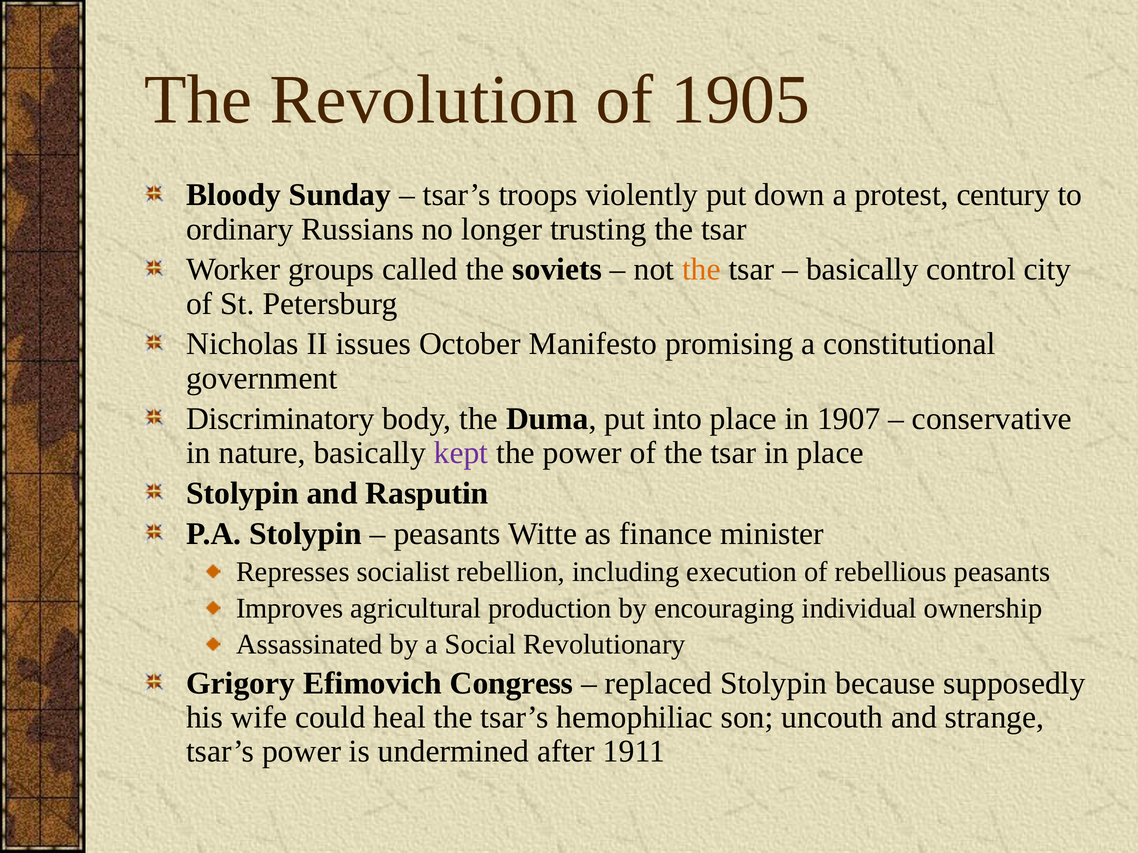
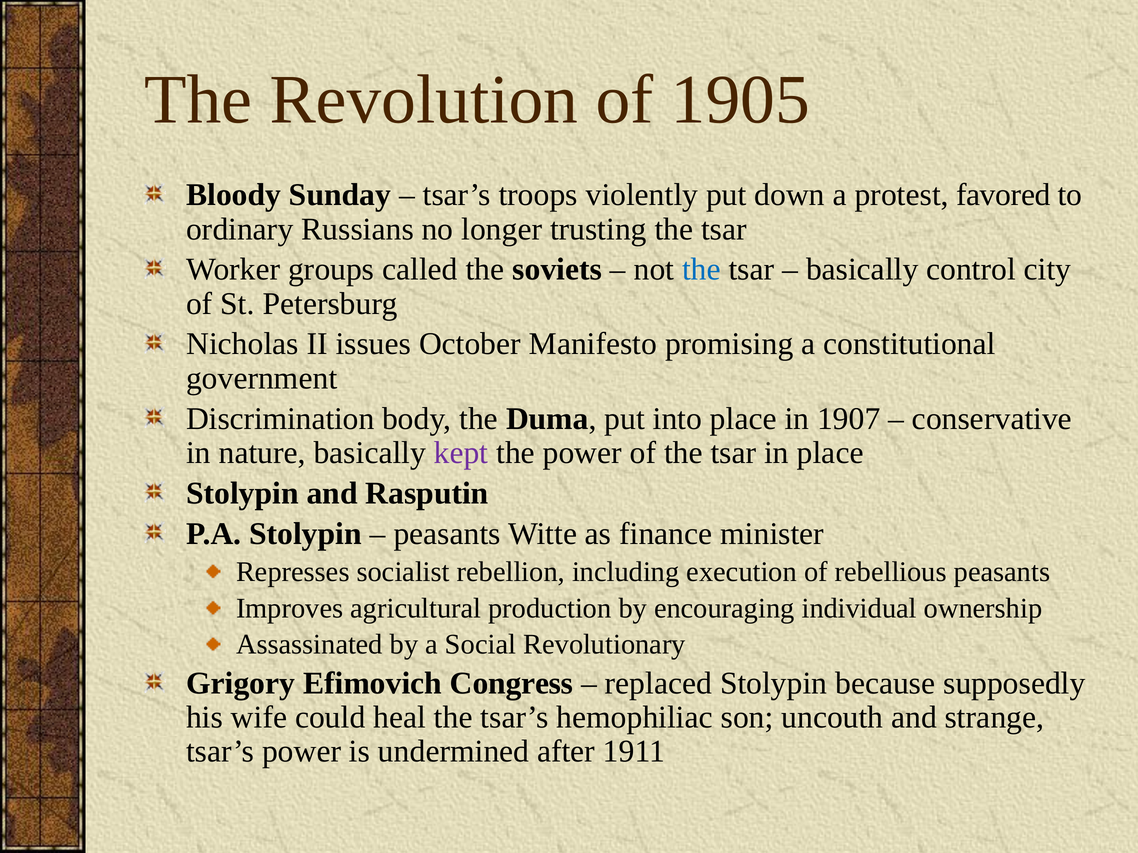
century: century -> favored (1003, 195)
the colour: orange -> blue (701, 270)
Discriminatory: Discriminatory -> Discrimination (280, 419)
